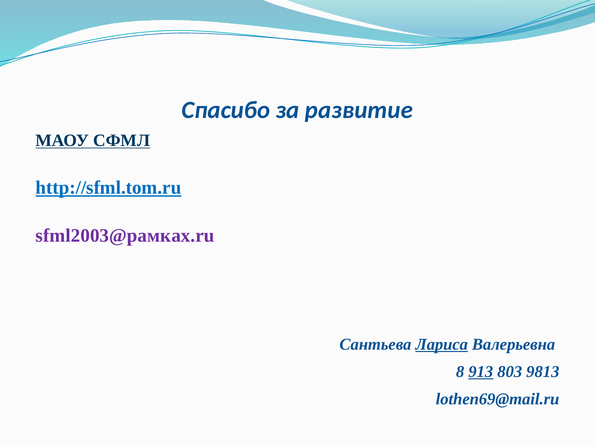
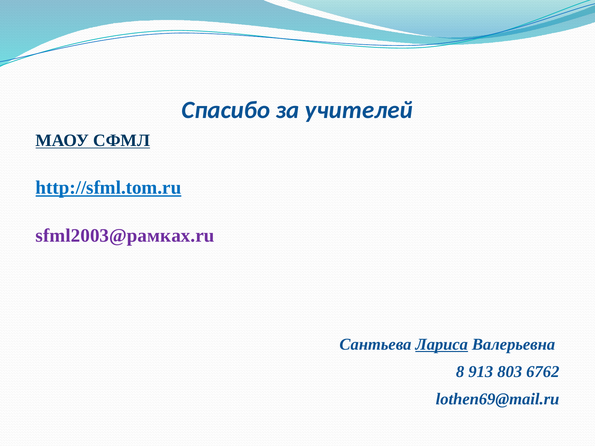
развитие: развитие -> учителей (359, 110)
913 underline: present -> none (481, 372)
9813: 9813 -> 6762 (543, 372)
